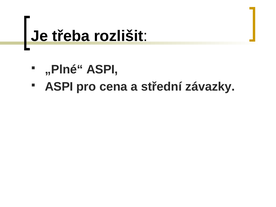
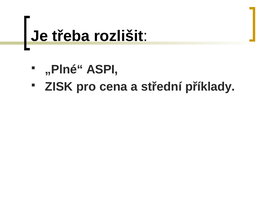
ASPI: ASPI -> ZISK (59, 87)
závazky: závazky -> příklady (210, 87)
